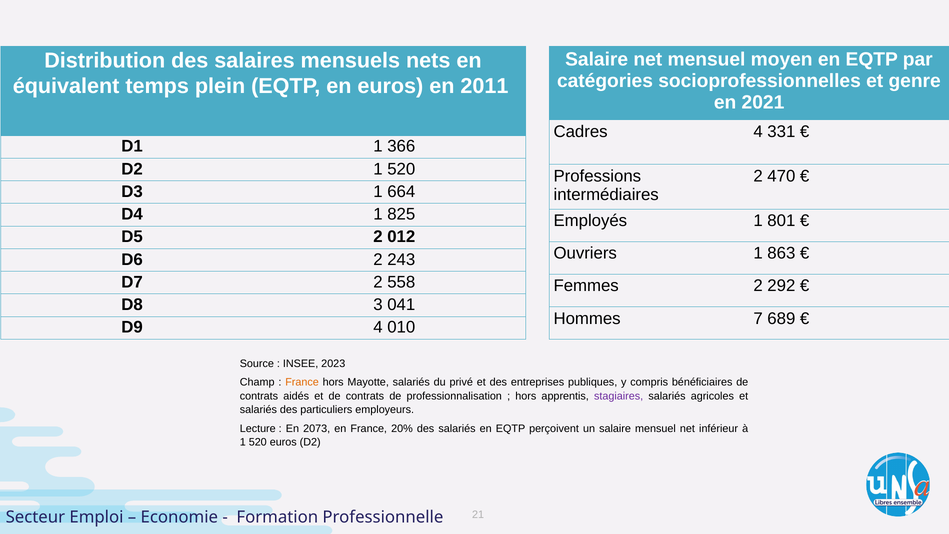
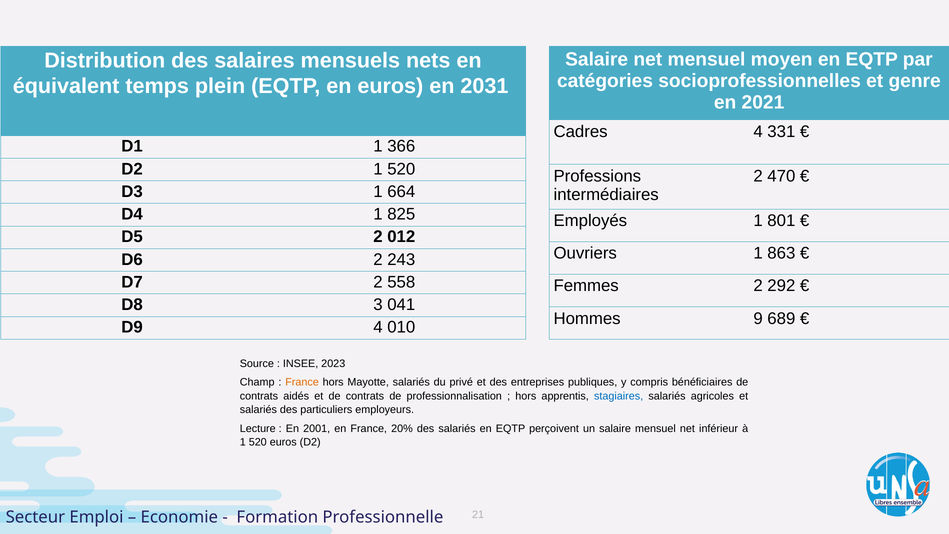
2011: 2011 -> 2031 (484, 86)
7: 7 -> 9 (758, 318)
stagiaires colour: purple -> blue (619, 396)
2073: 2073 -> 2001 (317, 428)
